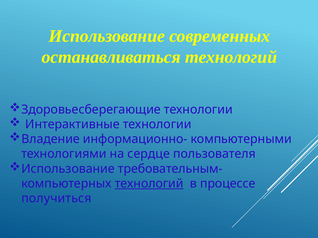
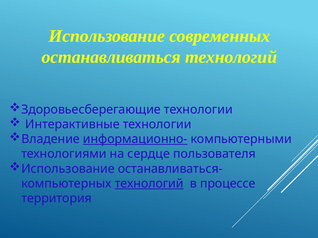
информационно- underline: none -> present (135, 139)
требовательным-: требовательным- -> останавливаться- (170, 169)
получиться: получиться -> территория (57, 199)
